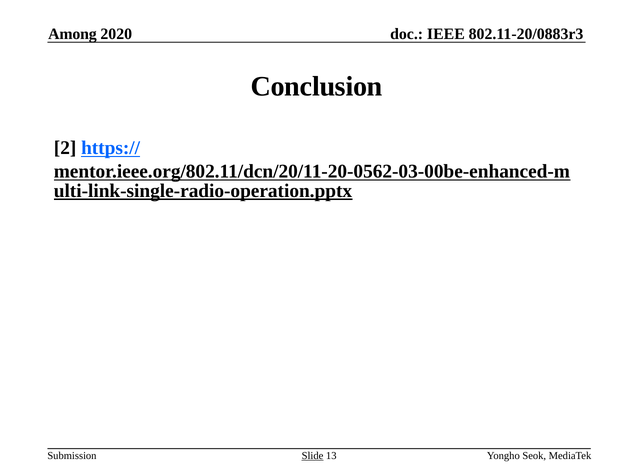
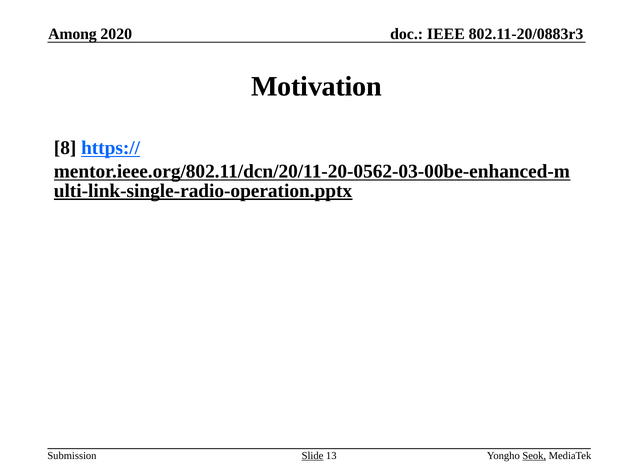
Conclusion: Conclusion -> Motivation (317, 86)
2: 2 -> 8 (65, 148)
Seok underline: none -> present (534, 455)
